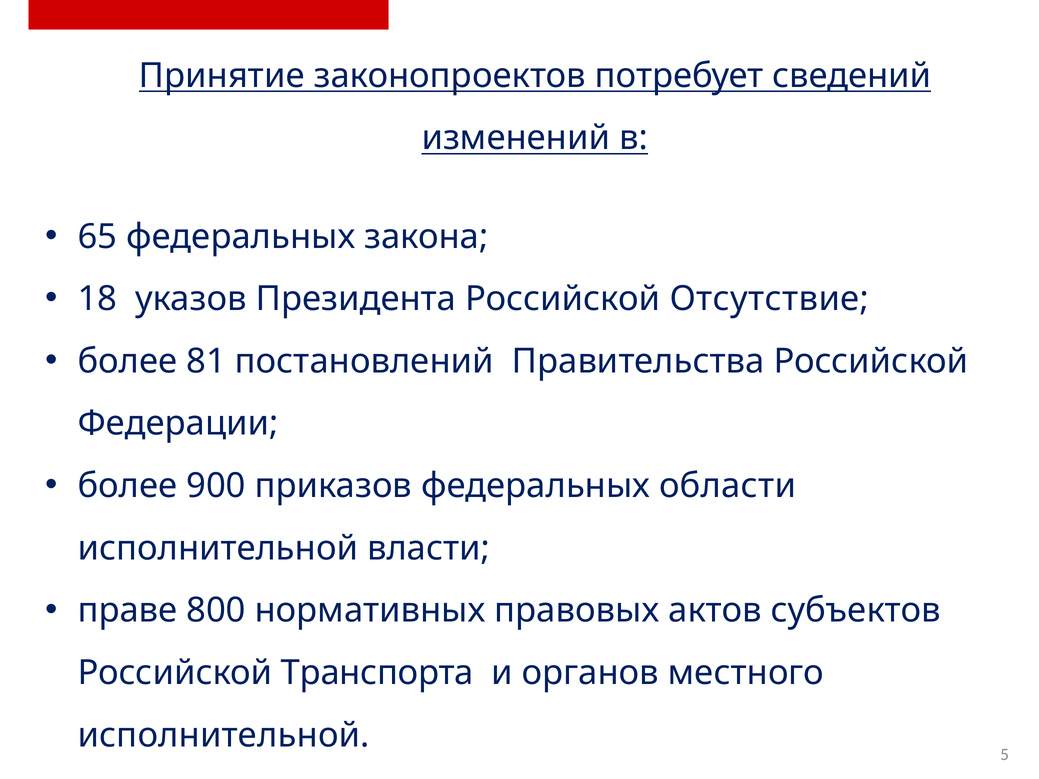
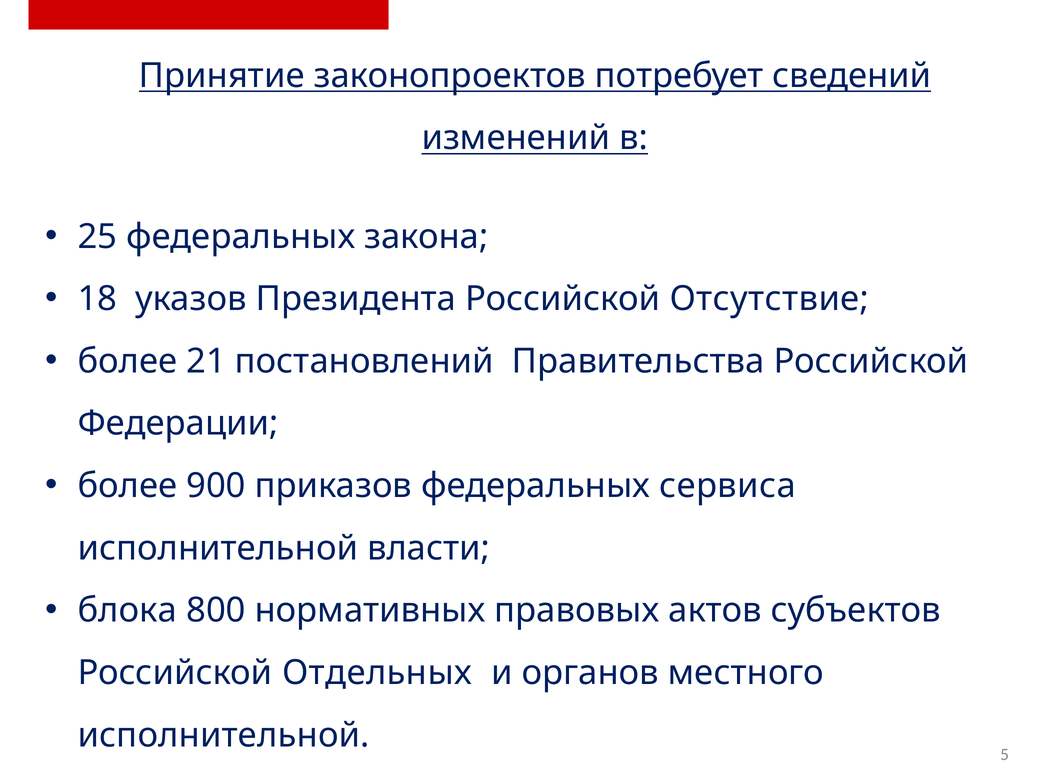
65: 65 -> 25 (97, 237)
81: 81 -> 21 (206, 361)
области: области -> сервиса (728, 486)
праве: праве -> блока (127, 611)
Транспорта: Транспорта -> Отдельных (377, 673)
